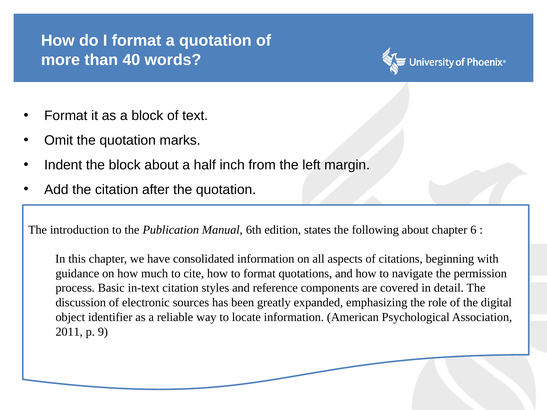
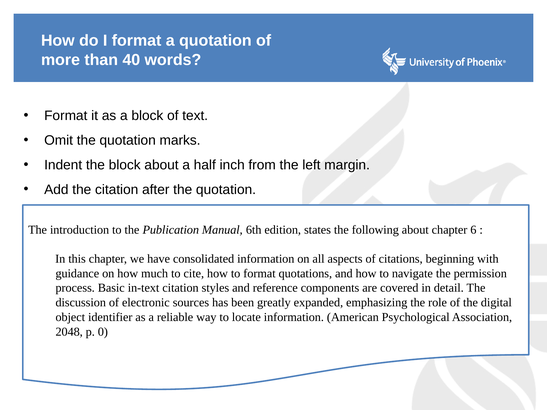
2011: 2011 -> 2048 (69, 332)
9: 9 -> 0 (103, 332)
